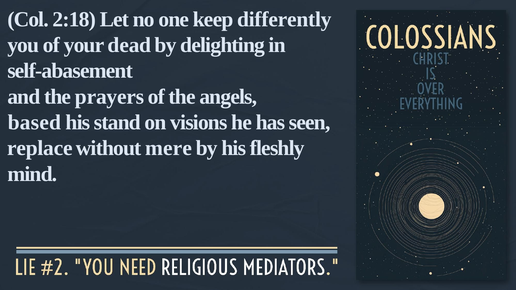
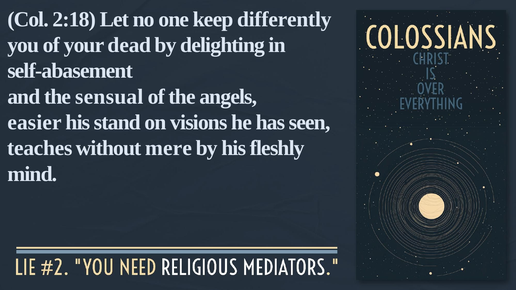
prayers: prayers -> sensual (109, 97)
based: based -> easier (35, 123)
replace: replace -> teaches (40, 148)
